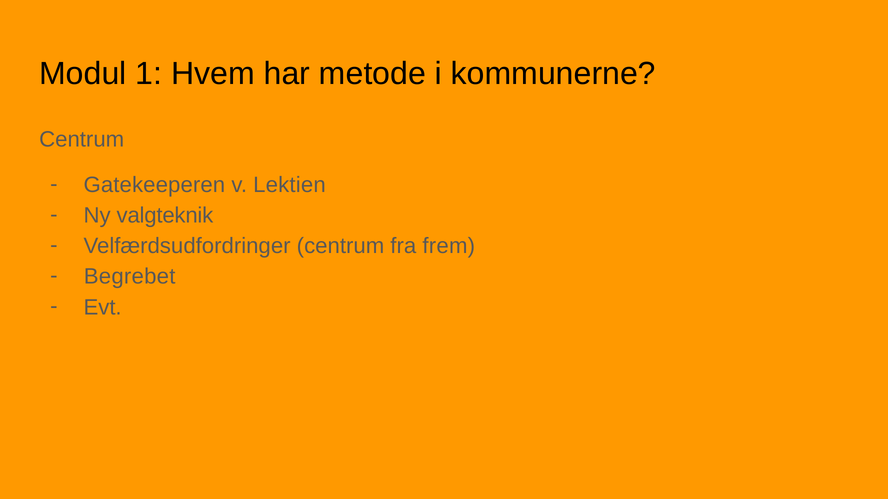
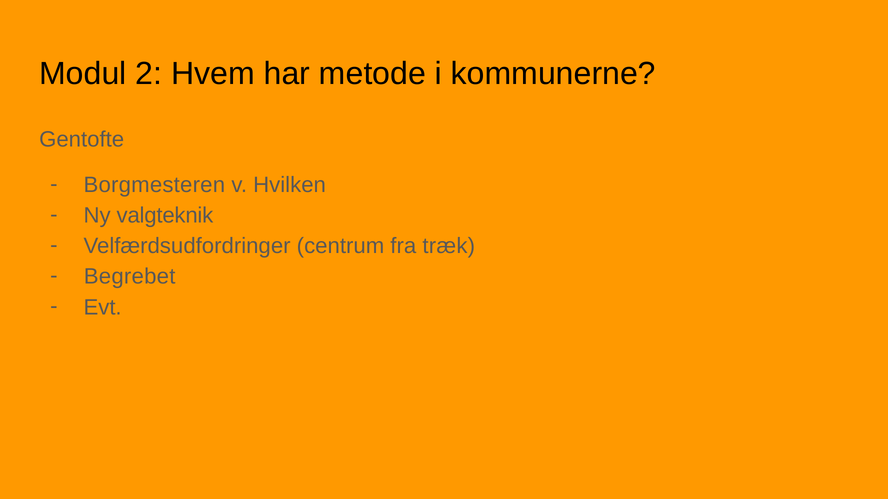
1: 1 -> 2 (149, 74)
Centrum: Centrum -> Gentofte (82, 140)
Gatekeeperen: Gatekeeperen -> Borgmesteren (154, 185)
Lektien: Lektien -> Hvilken (290, 185)
frem: frem -> træk (449, 246)
